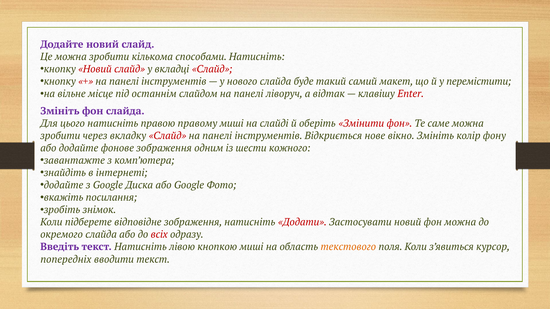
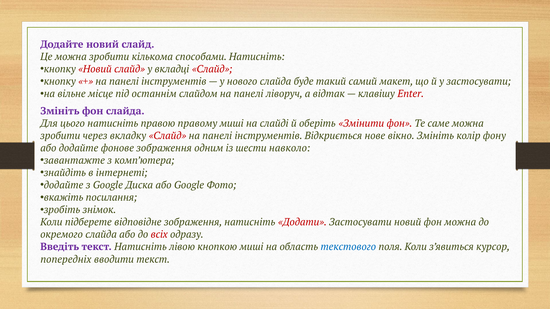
у перемістити: перемістити -> застосувати (479, 82)
кожного: кожного -> навколо (290, 148)
текстового colour: orange -> blue (348, 247)
